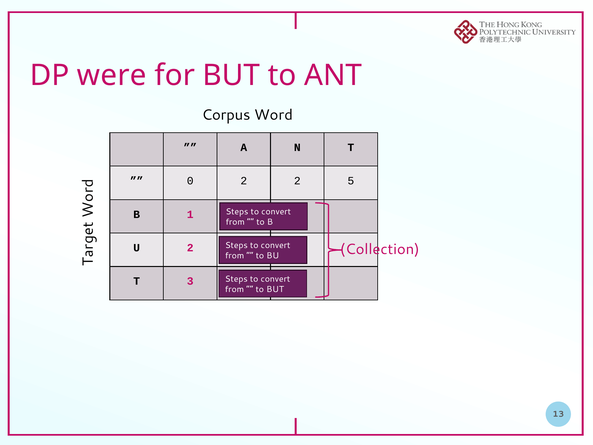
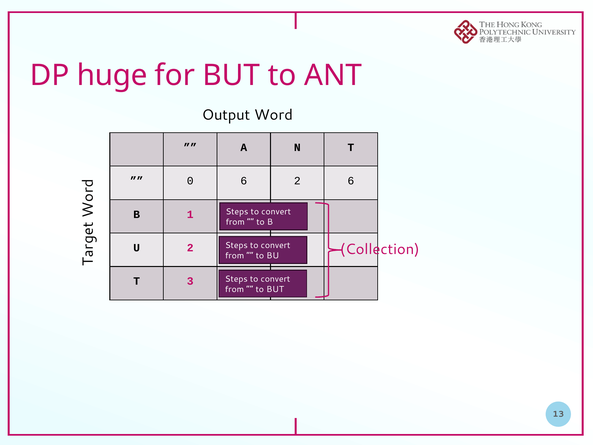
were: were -> huge (112, 75)
Corpus: Corpus -> Output (226, 115)
0 2: 2 -> 6 (244, 181)
2 5: 5 -> 6 (351, 181)
